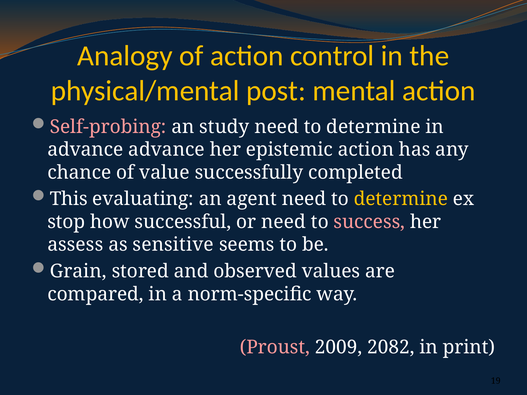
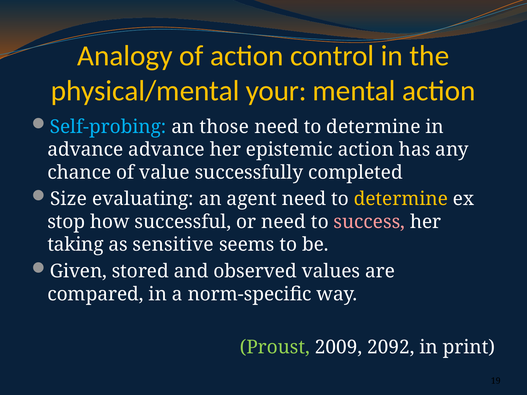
post: post -> your (276, 91)
Self-probing colour: pink -> light blue (108, 127)
study: study -> those (224, 127)
This: This -> Size (68, 199)
assess: assess -> taking (75, 245)
Grain: Grain -> Given (78, 271)
Proust colour: pink -> light green (275, 347)
2082: 2082 -> 2092 (391, 347)
